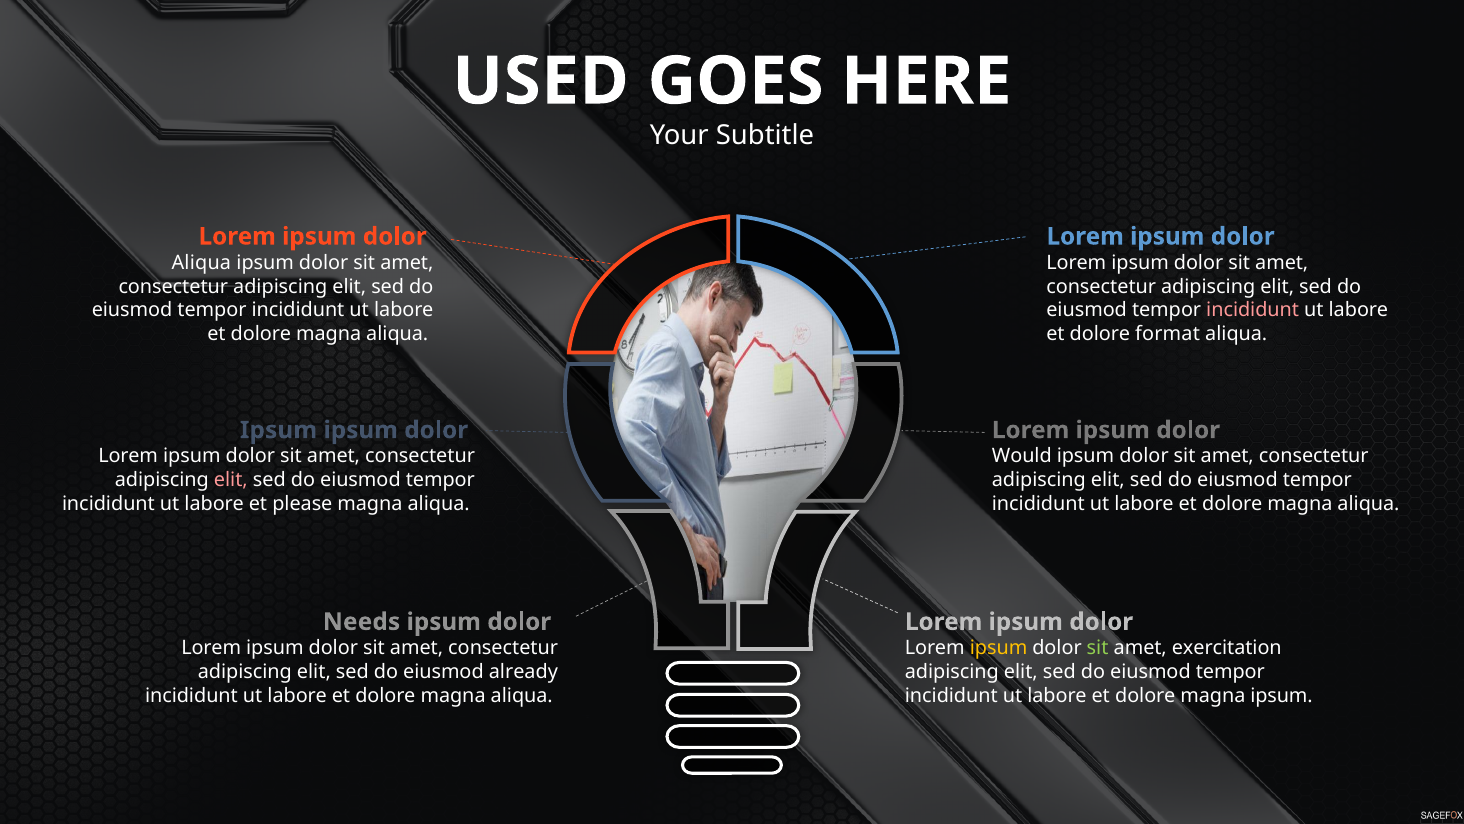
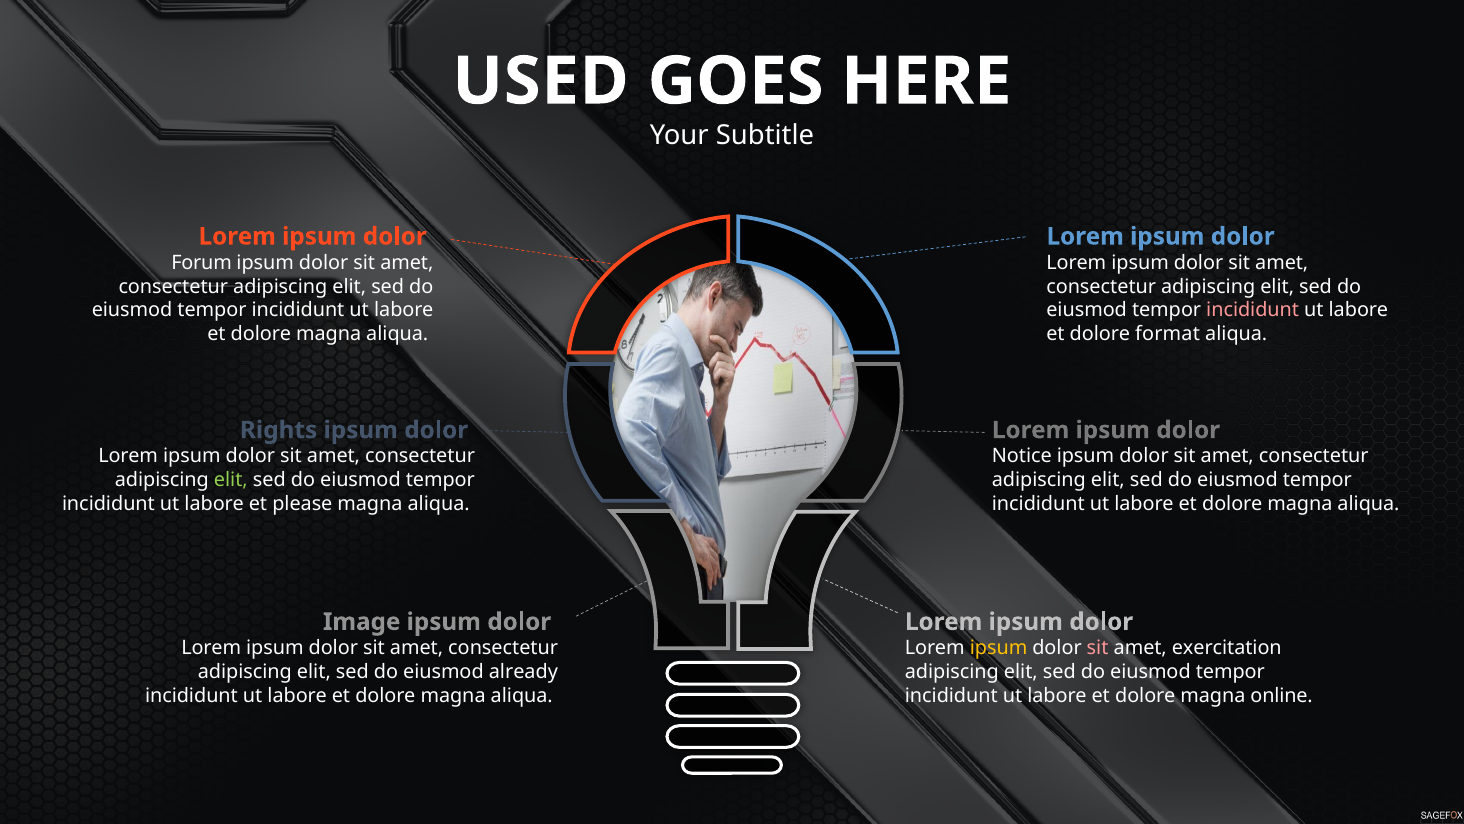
Aliqua: Aliqua -> Forum (202, 263)
Ipsum: Ipsum -> Rights (279, 430)
Would: Would -> Notice (1022, 456)
elit colour: pink -> light green (231, 480)
Needs: Needs -> Image (362, 621)
sit colour: light green -> pink (1098, 648)
magna ipsum: ipsum -> online (1282, 695)
